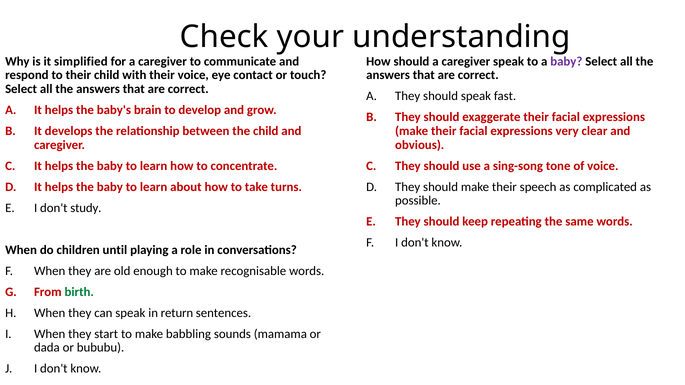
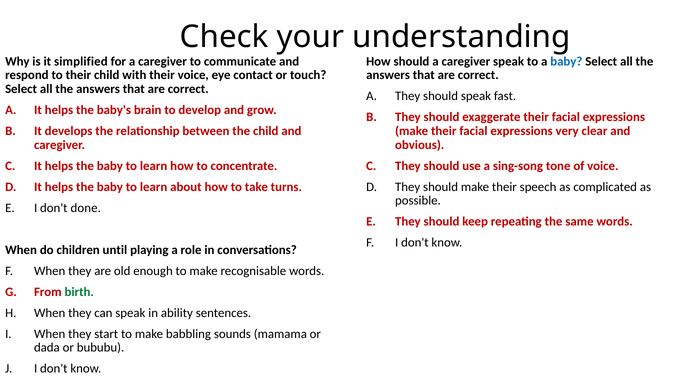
baby colour: purple -> blue (566, 61)
study: study -> done (86, 208)
return: return -> ability (177, 313)
